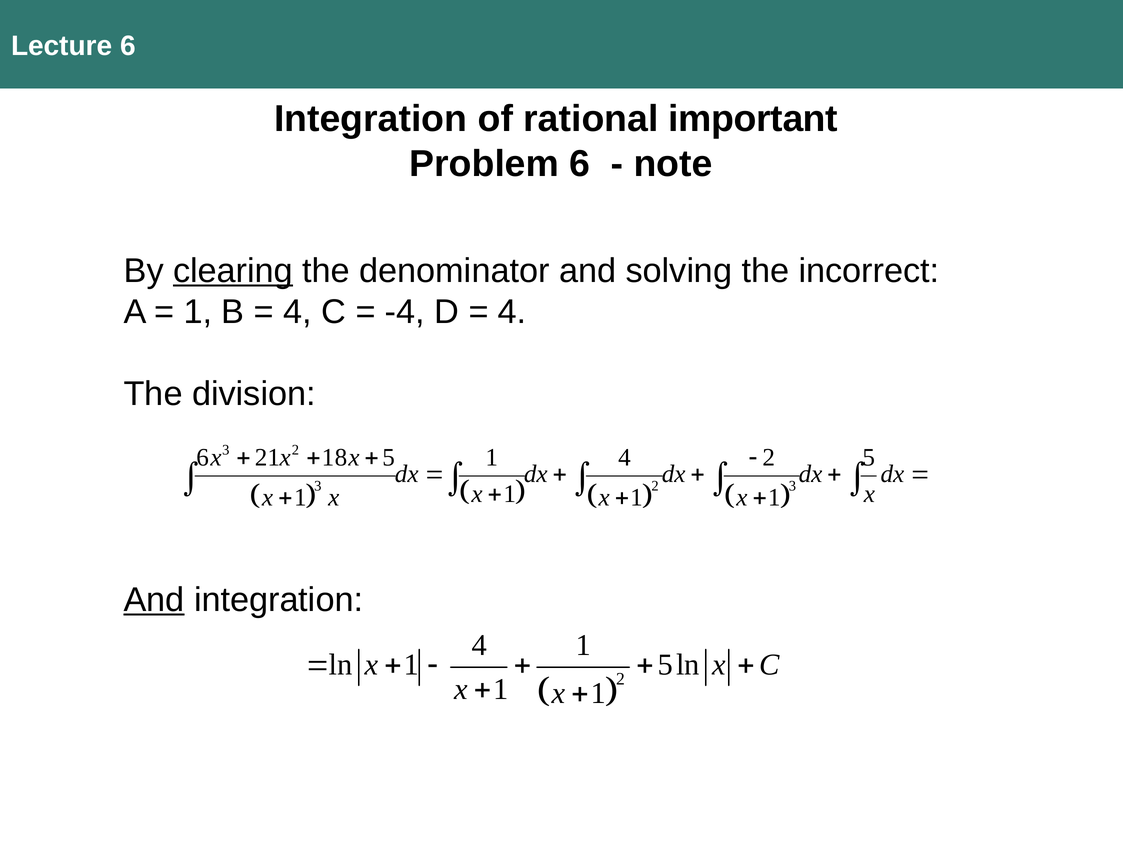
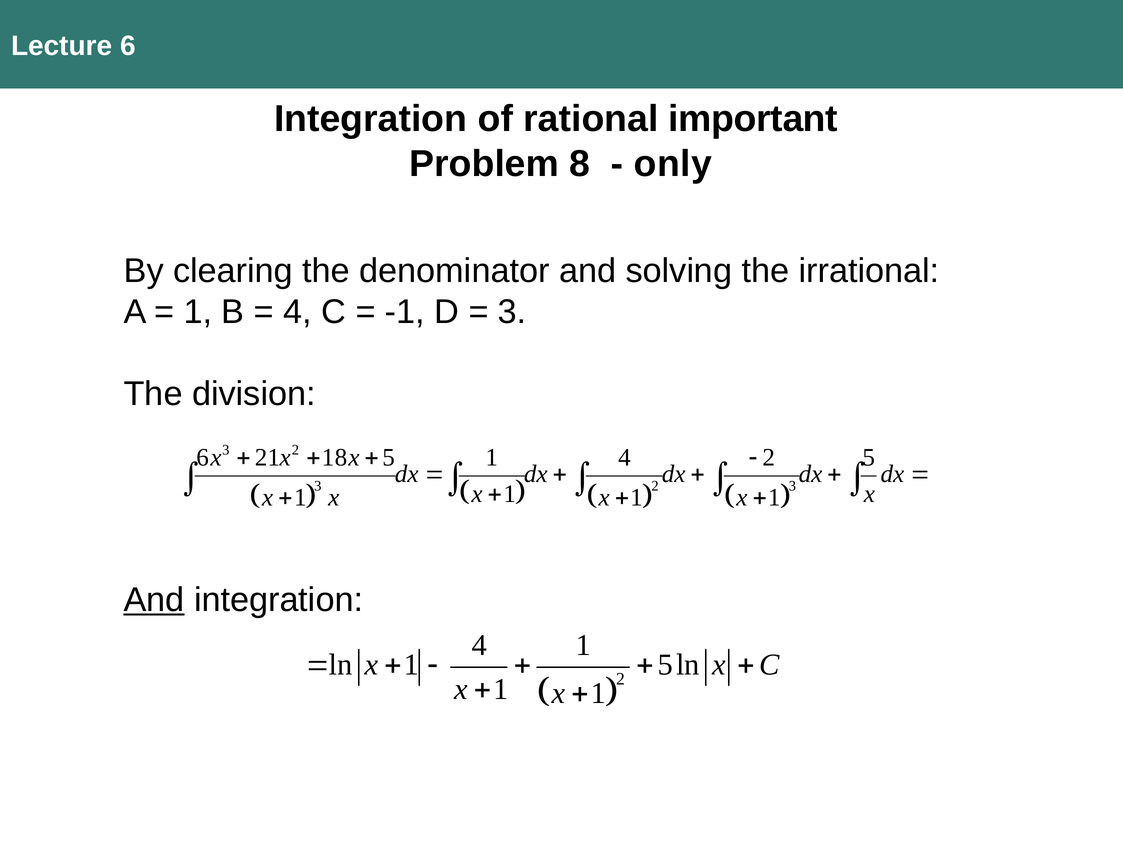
Problem 6: 6 -> 8 (580, 164)
note: note -> only (673, 164)
clearing underline: present -> none (233, 271)
incorrect: incorrect -> irrational (869, 271)
-4: -4 -> -1 (405, 312)
4: 4 -> 3 (512, 312)
